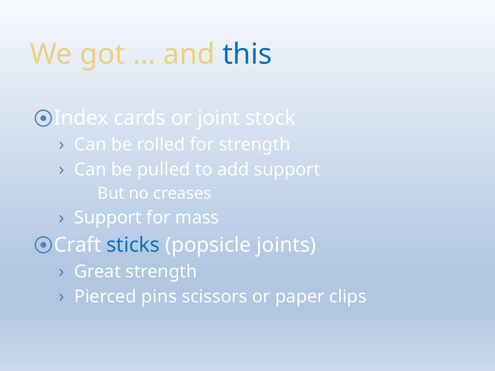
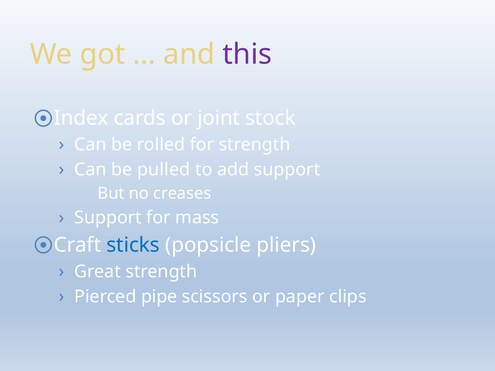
this colour: blue -> purple (247, 54)
joints: joints -> pliers (286, 245)
pins: pins -> pipe (159, 297)
